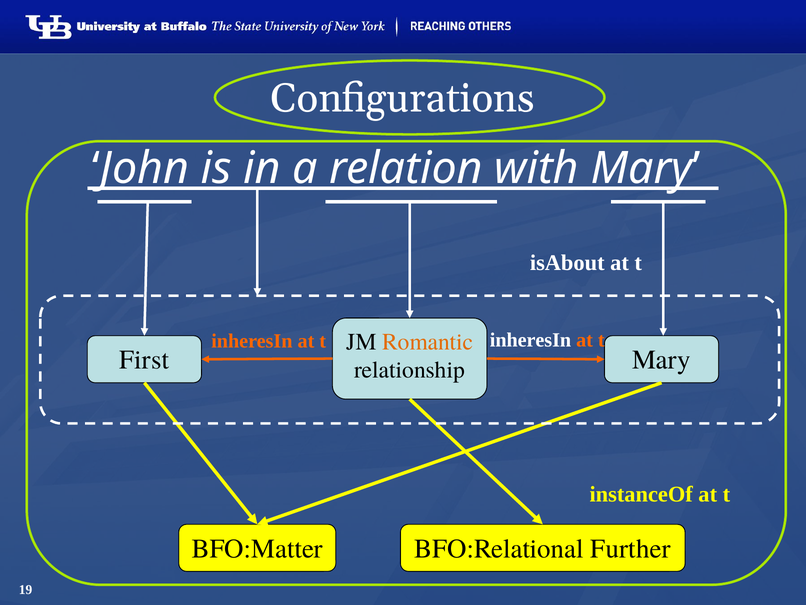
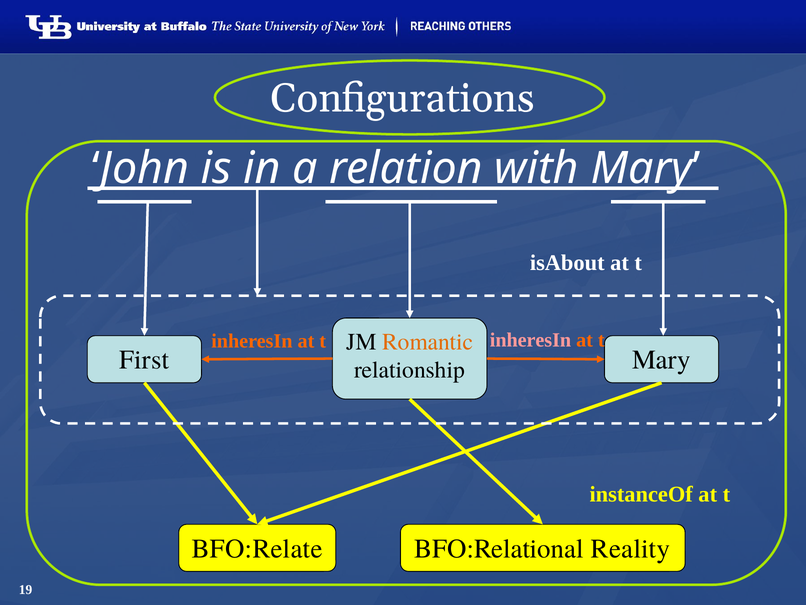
inheresIn colour: white -> pink (530, 340)
BFO:Matter: BFO:Matter -> BFO:Relate (257, 548)
Further: Further -> Reality (631, 548)
